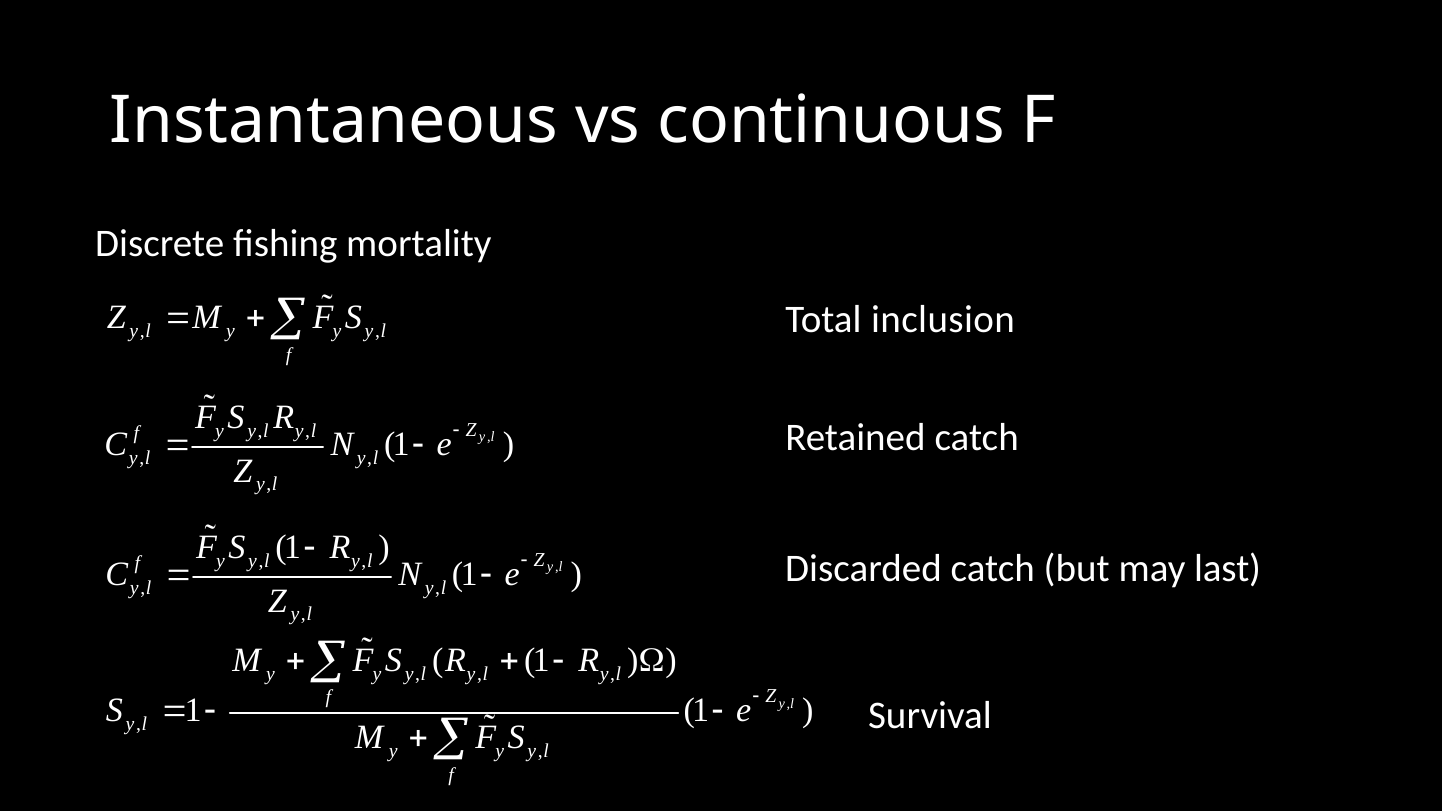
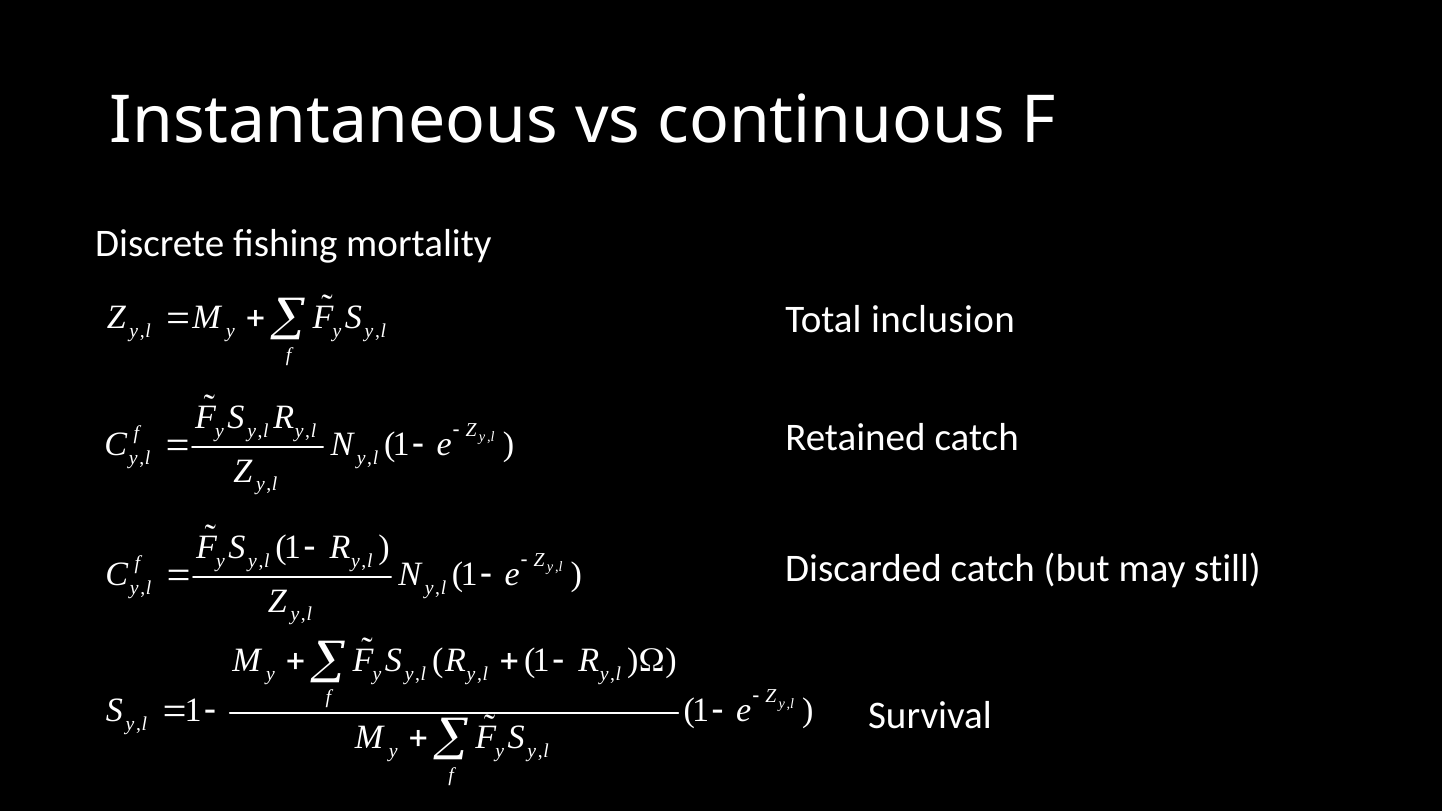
last: last -> still (1228, 569)
